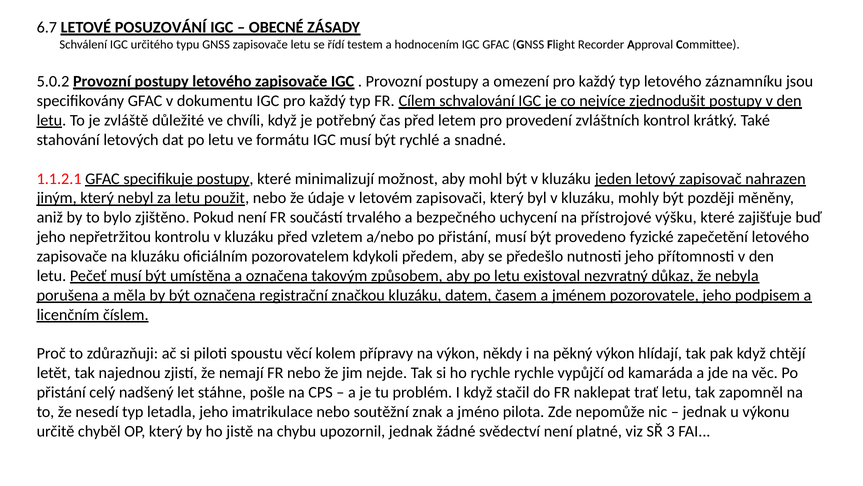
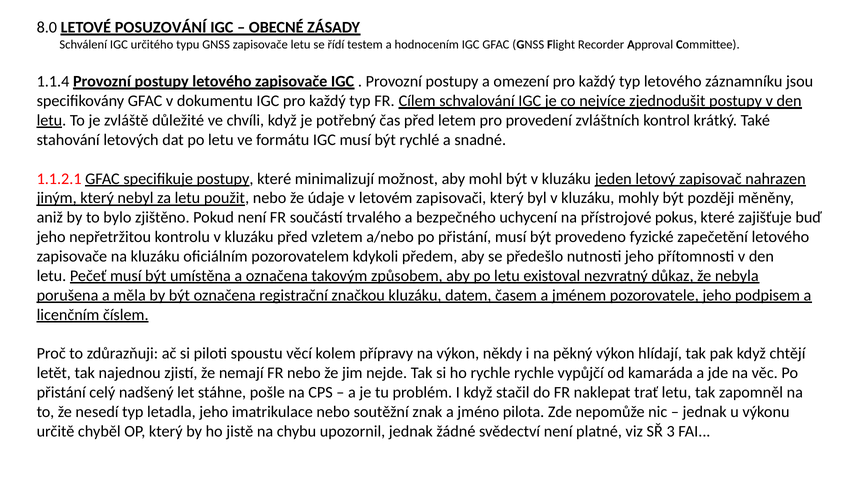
6.7: 6.7 -> 8.0 (47, 27)
5.0.2: 5.0.2 -> 1.1.4 (53, 81)
výšku: výšku -> pokus (676, 217)
